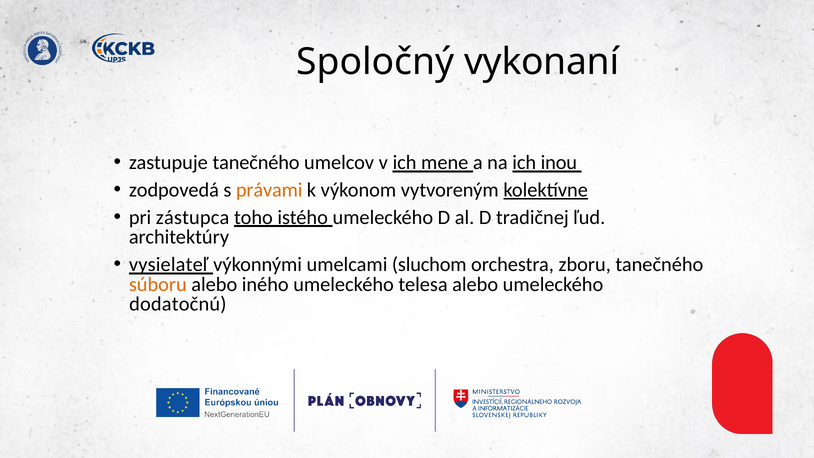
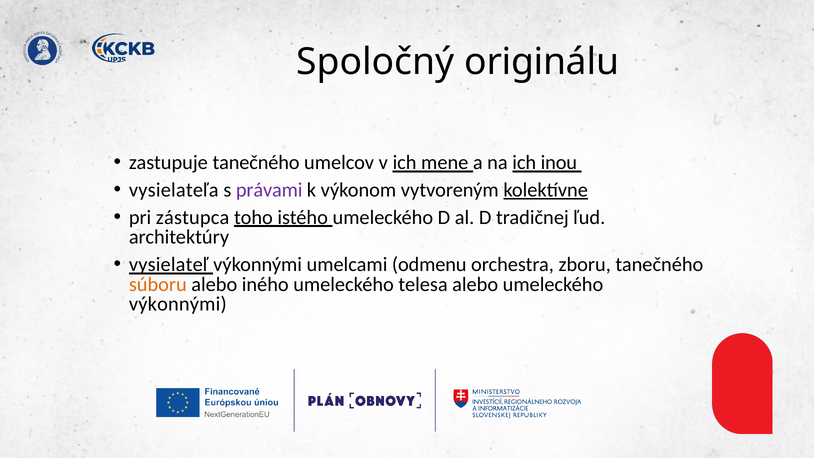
vykonaní: vykonaní -> originálu (542, 62)
zodpovedá: zodpovedá -> vysielateľa (174, 190)
právami colour: orange -> purple (269, 190)
sluchom: sluchom -> odmenu (429, 265)
dodatočnú: dodatočnú -> výkonnými (178, 304)
